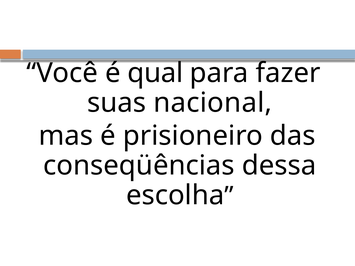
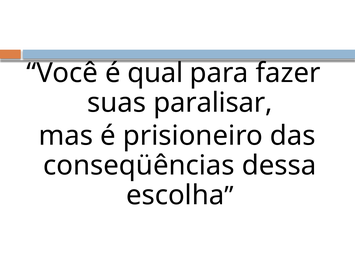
nacional: nacional -> paralisar (213, 103)
